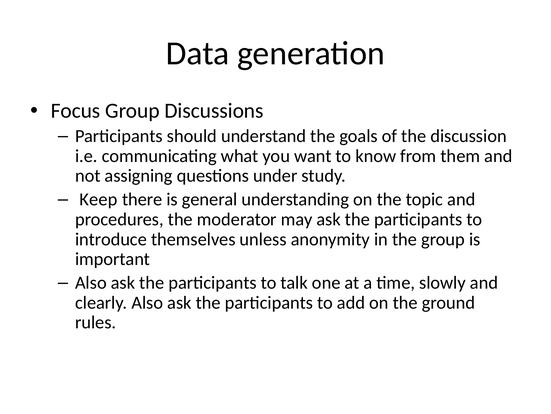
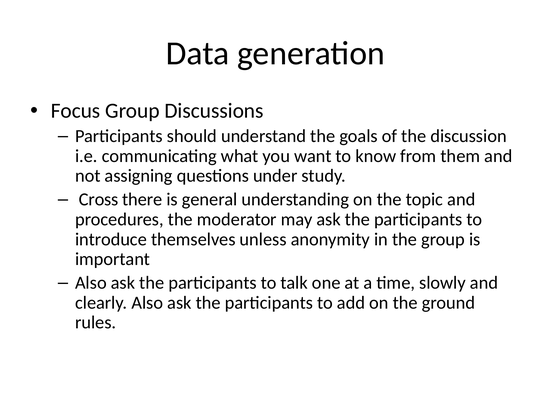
Keep: Keep -> Cross (99, 199)
